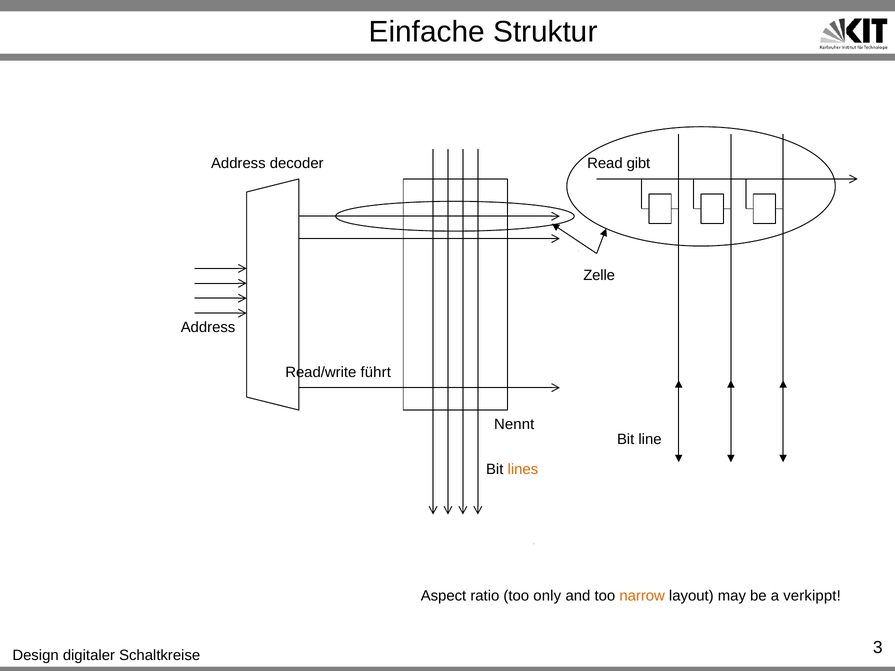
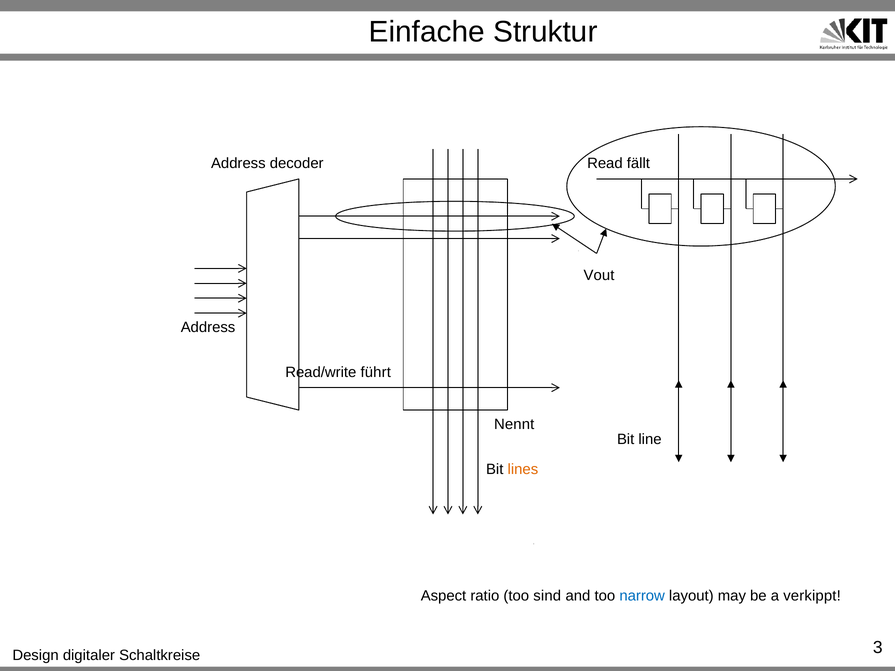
gibt: gibt -> fällt (638, 164)
Zelle: Zelle -> Vout (599, 275)
only: only -> sind (547, 596)
narrow colour: orange -> blue (642, 596)
